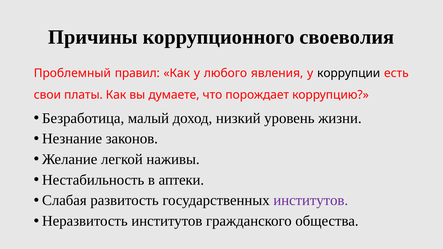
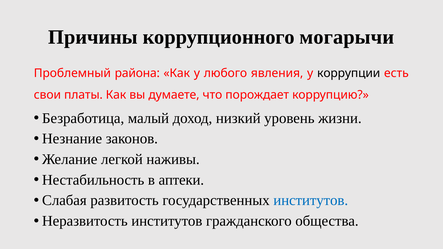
своеволия: своеволия -> могарычи (347, 37)
правил: правил -> района (137, 73)
институтов colour: purple -> blue (311, 201)
